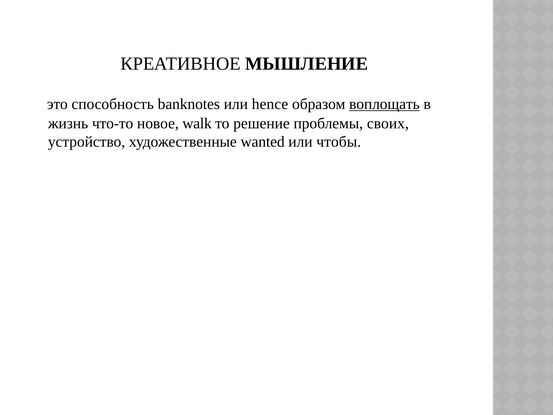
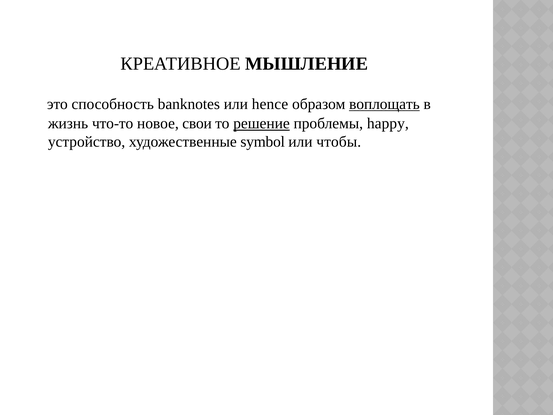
walk: walk -> свои (197, 123)
решение underline: none -> present (262, 123)
своих: своих -> happy (388, 123)
wanted: wanted -> symbol (263, 142)
